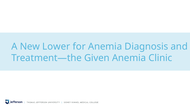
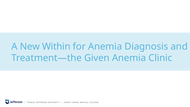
Lower: Lower -> Within (56, 47)
